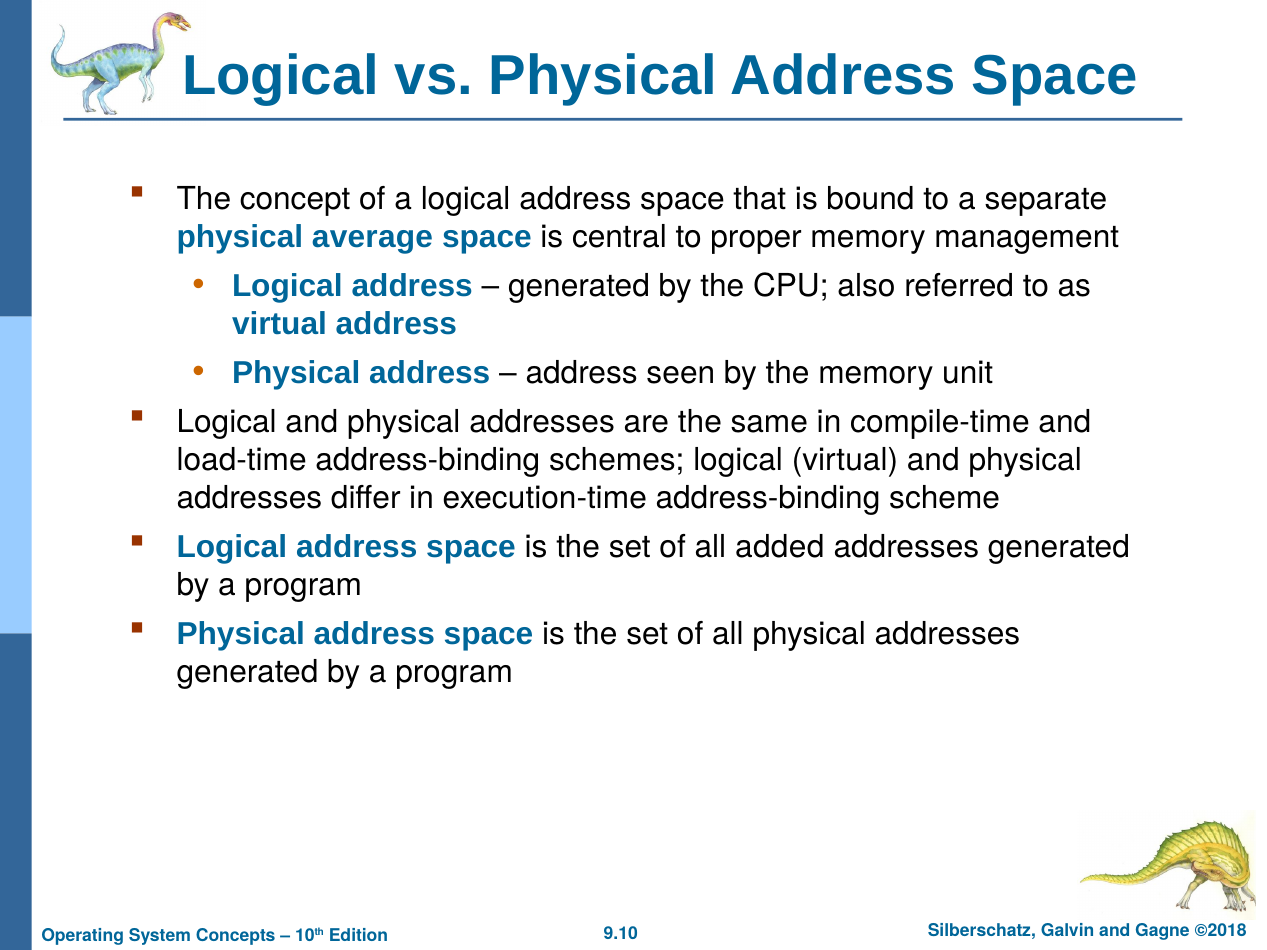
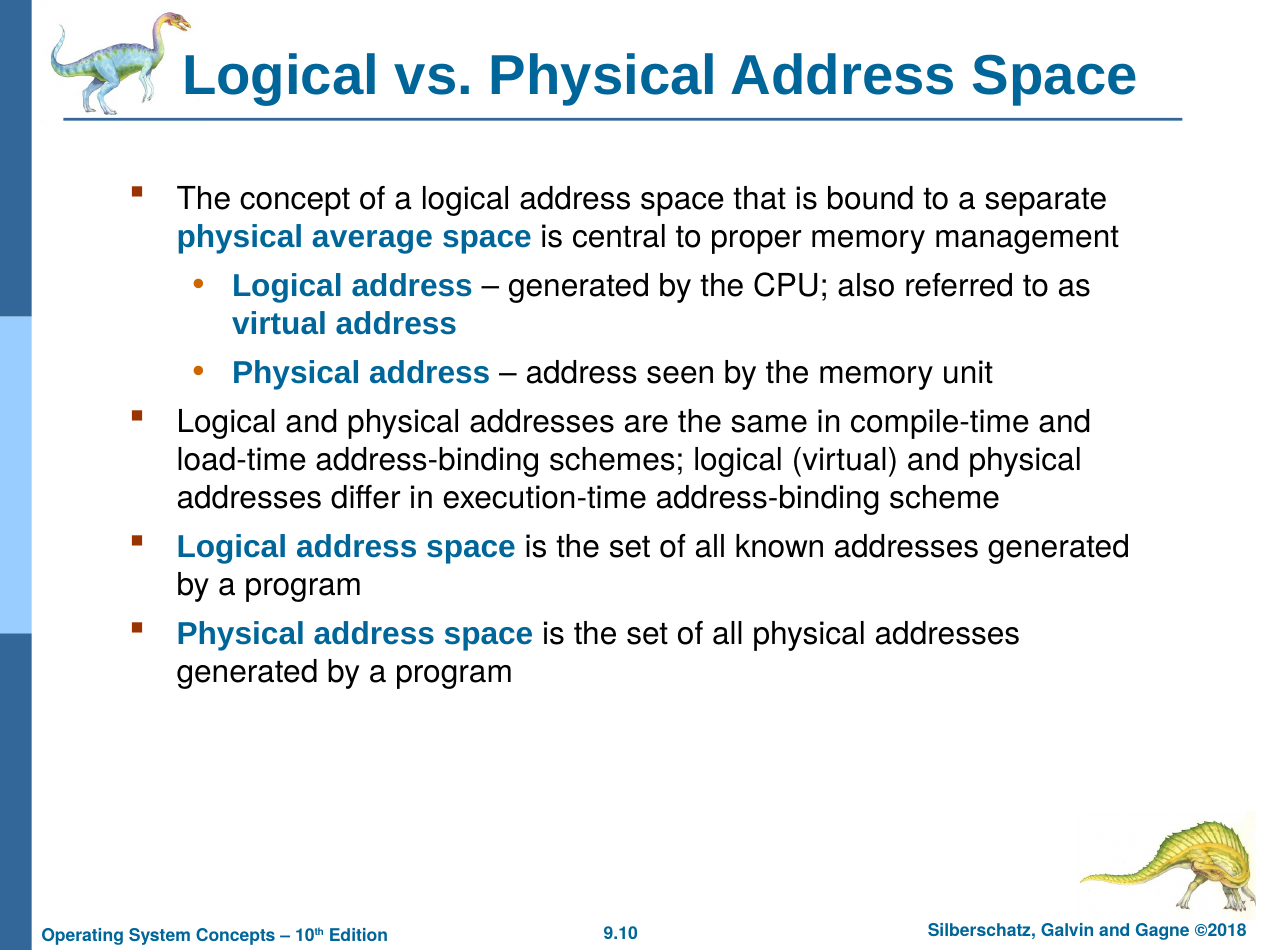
added: added -> known (780, 547)
